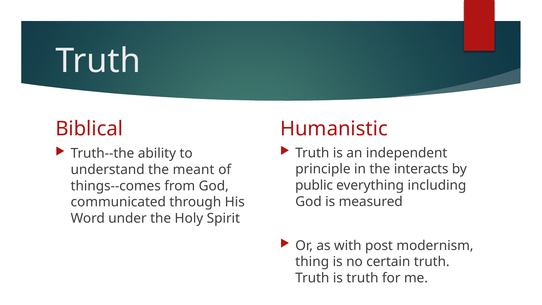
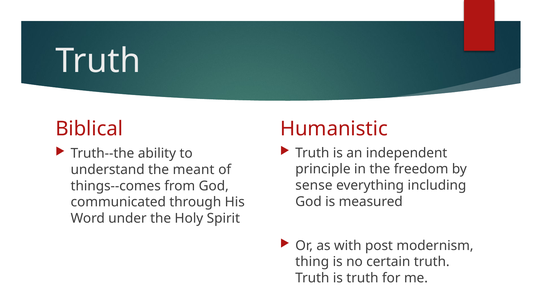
interacts: interacts -> freedom (421, 169)
public: public -> sense (314, 185)
